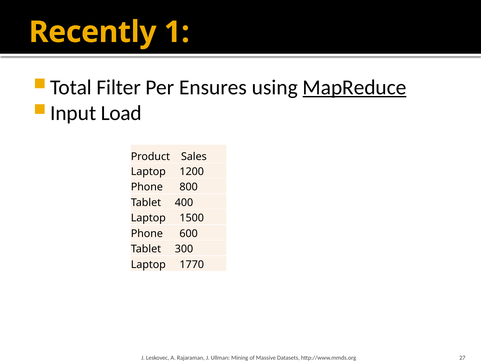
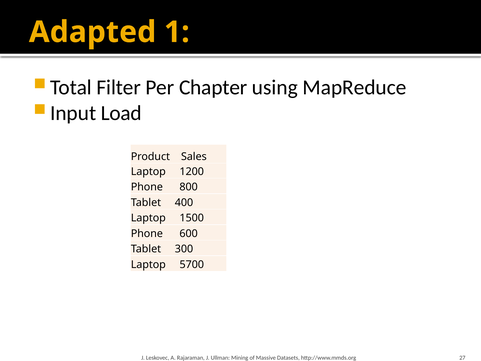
Recently: Recently -> Adapted (93, 32)
Ensures: Ensures -> Chapter (213, 87)
MapReduce underline: present -> none (354, 87)
1770: 1770 -> 5700 (192, 264)
